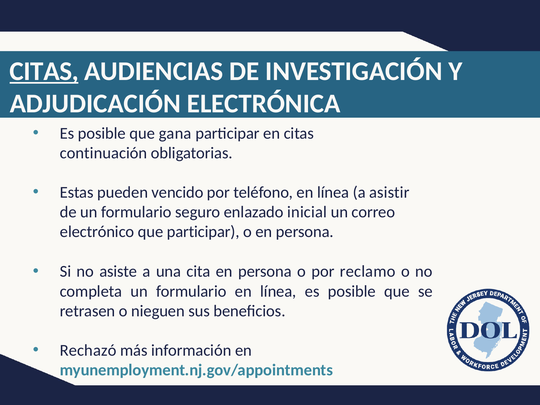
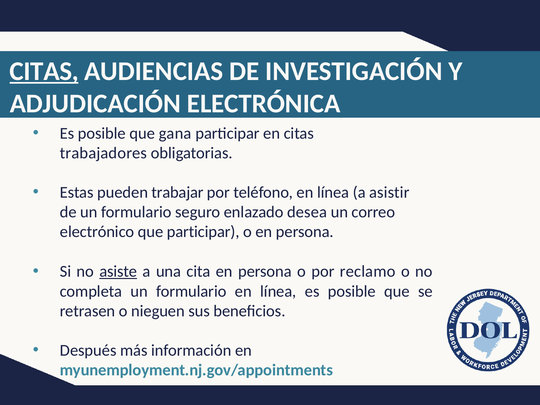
continuación: continuación -> trabajadores (104, 153)
vencido: vencido -> trabajar (178, 192)
inicial: inicial -> desea (307, 212)
asiste underline: none -> present (118, 271)
Rechazó: Rechazó -> Después (88, 350)
